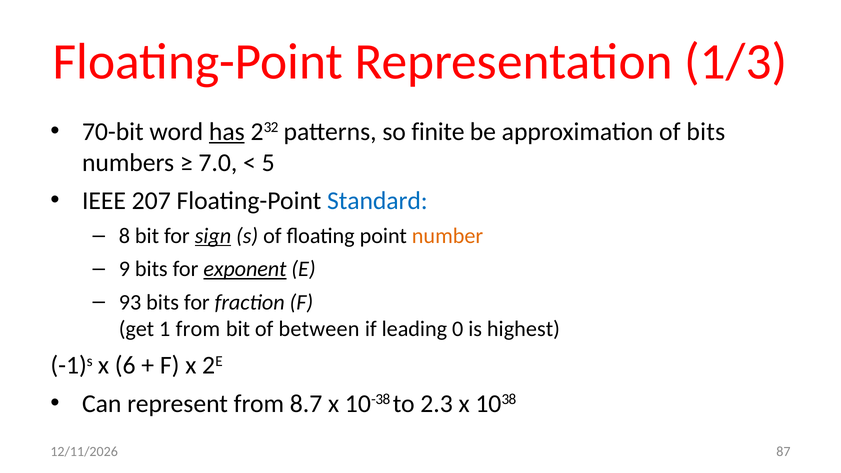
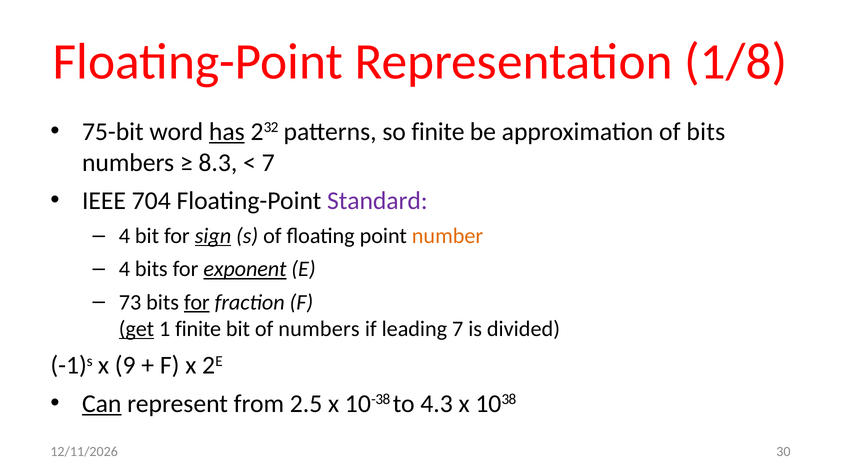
1/3: 1/3 -> 1/8 (736, 62)
70-bit: 70-bit -> 75-bit (113, 132)
7.0: 7.0 -> 8.3 (218, 163)
5: 5 -> 7 (268, 163)
207: 207 -> 704 (151, 201)
Standard colour: blue -> purple (377, 201)
8: 8 -> 4 (124, 236)
9: 9 -> 4 (124, 269)
93: 93 -> 73 (130, 302)
for underline: none -> present (197, 302)
get underline: none -> present (136, 329)
1 from: from -> finite (198, 329)
of between: between -> numbers (319, 329)
leading 0: 0 -> 7 (458, 329)
highest: highest -> divided (523, 329)
6: 6 -> 9 (125, 365)
Can underline: none -> present (102, 404)
8.7: 8.7 -> 2.5 (306, 404)
2.3: 2.3 -> 4.3 (437, 404)
87: 87 -> 30 (783, 452)
